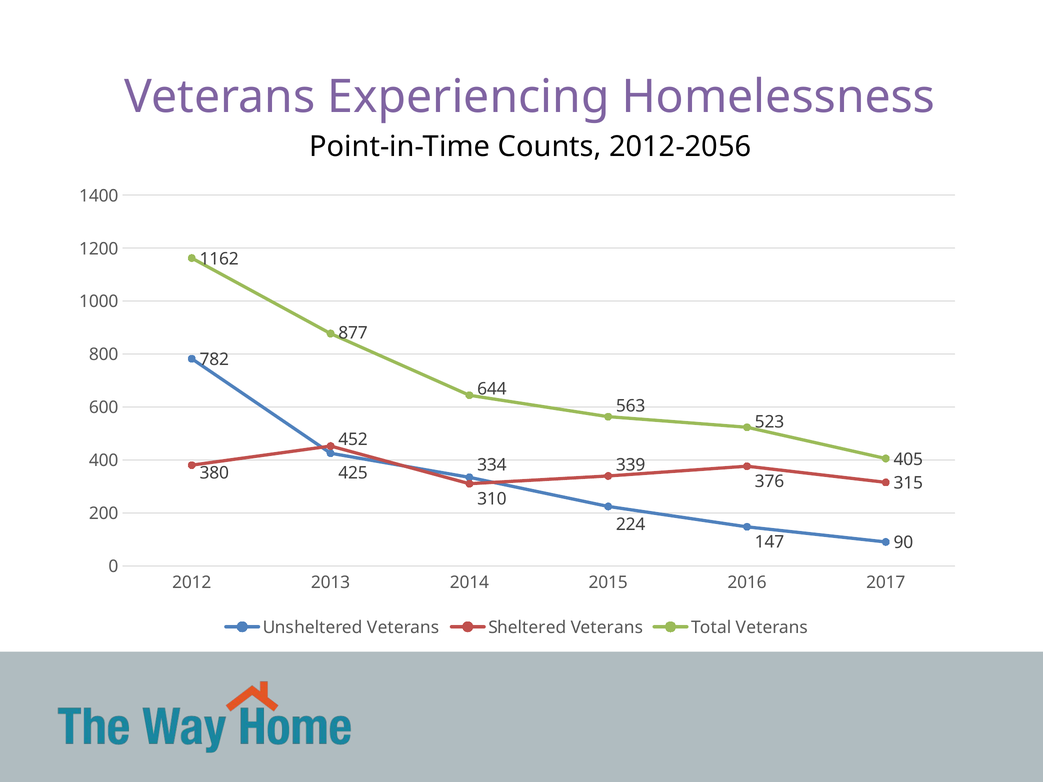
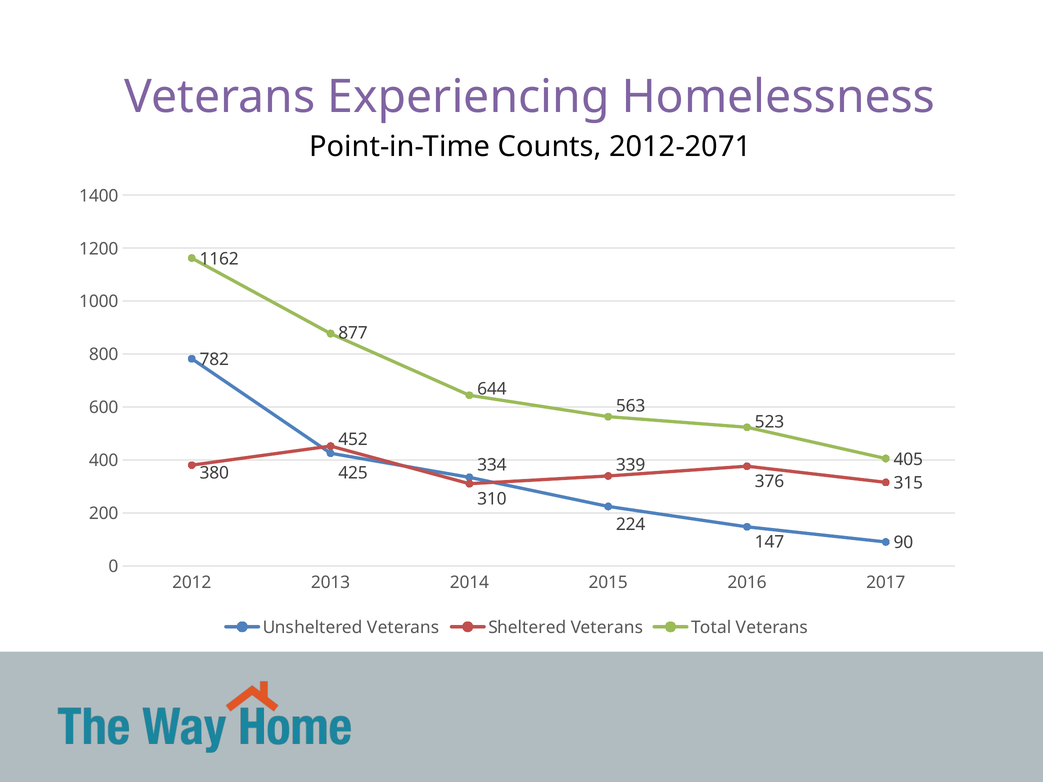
2012-2056: 2012-2056 -> 2012-2071 (680, 147)
